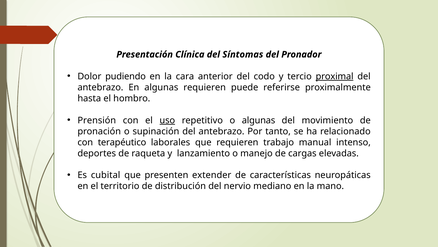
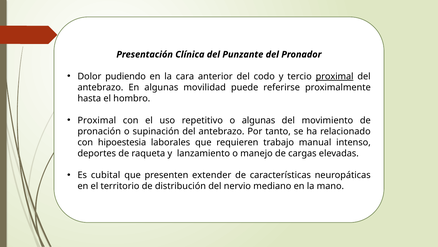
Síntomas: Síntomas -> Punzante (243, 54)
algunas requieren: requieren -> movilidad (205, 87)
Prensión: Prensión -> Proximal (97, 120)
uso underline: present -> none (167, 120)
terapéutico: terapéutico -> hipoestesia (122, 142)
